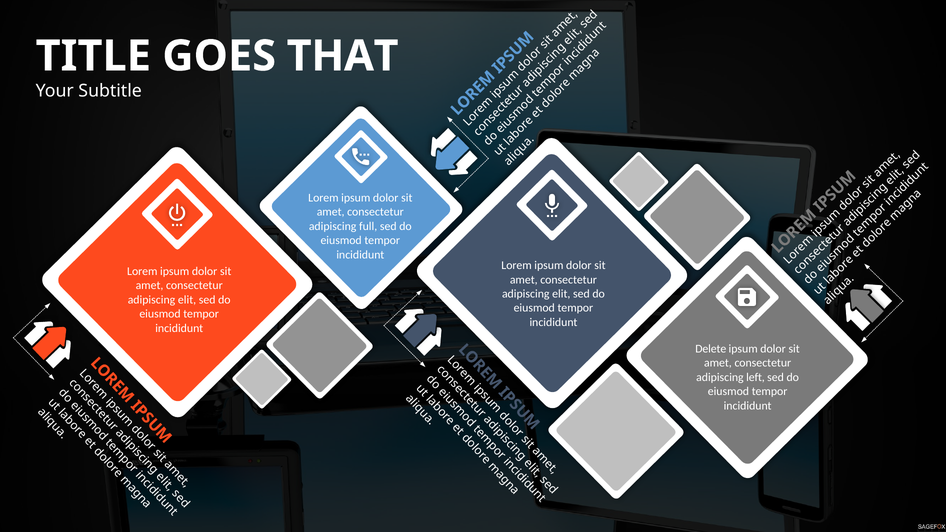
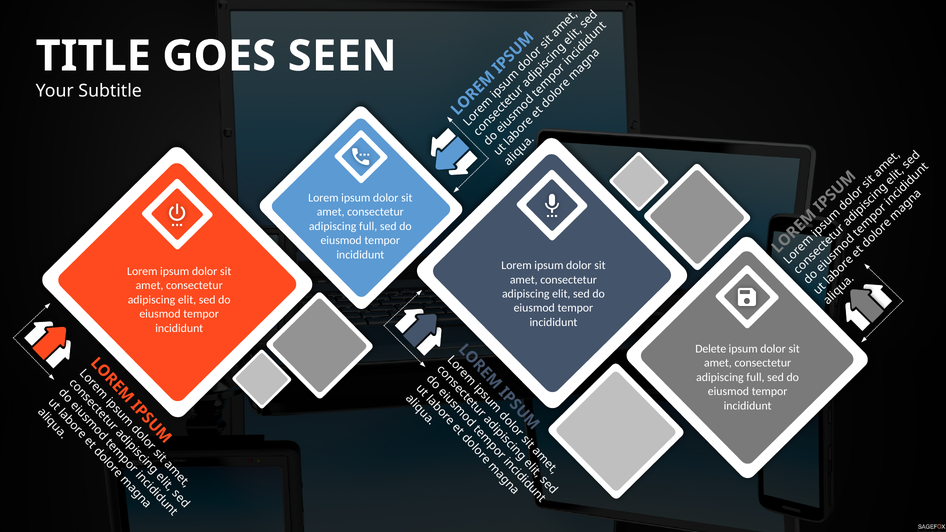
THAT: THAT -> SEEN (342, 56)
left: left -> full (755, 377)
